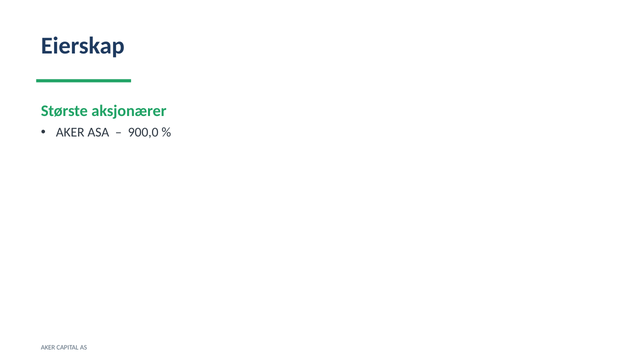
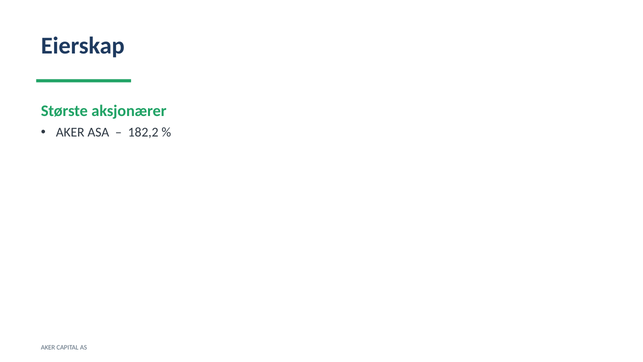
900,0: 900,0 -> 182,2 (143, 132)
